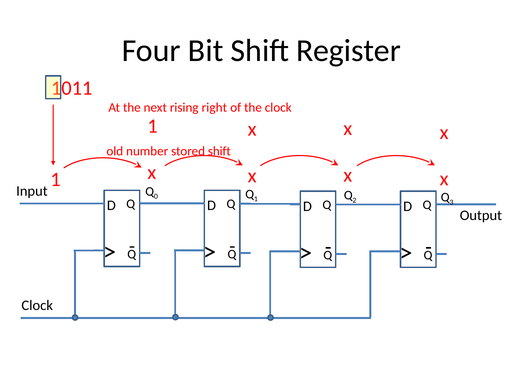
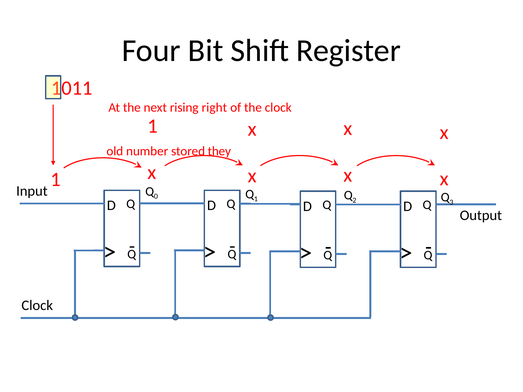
stored shift: shift -> they (219, 151)
